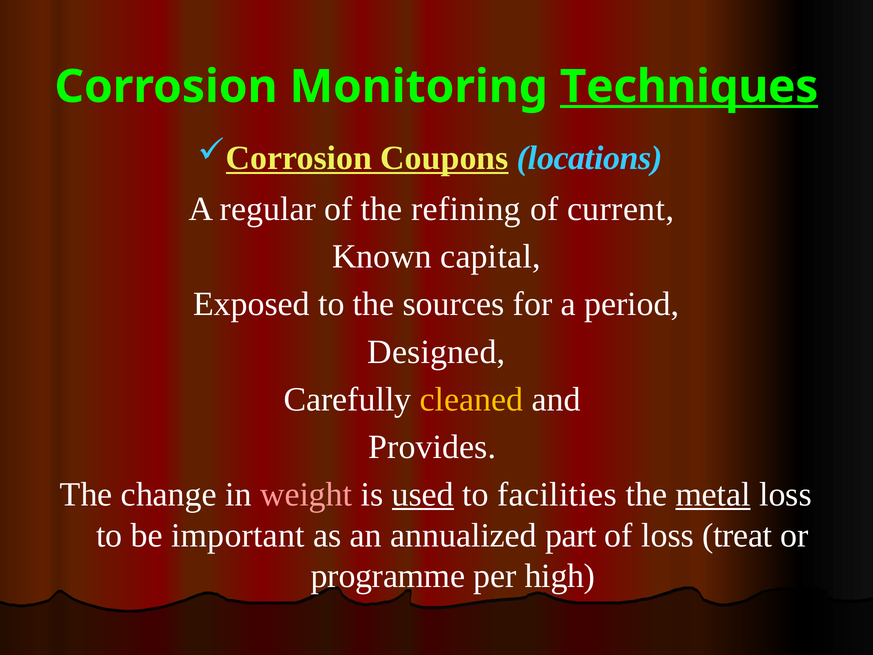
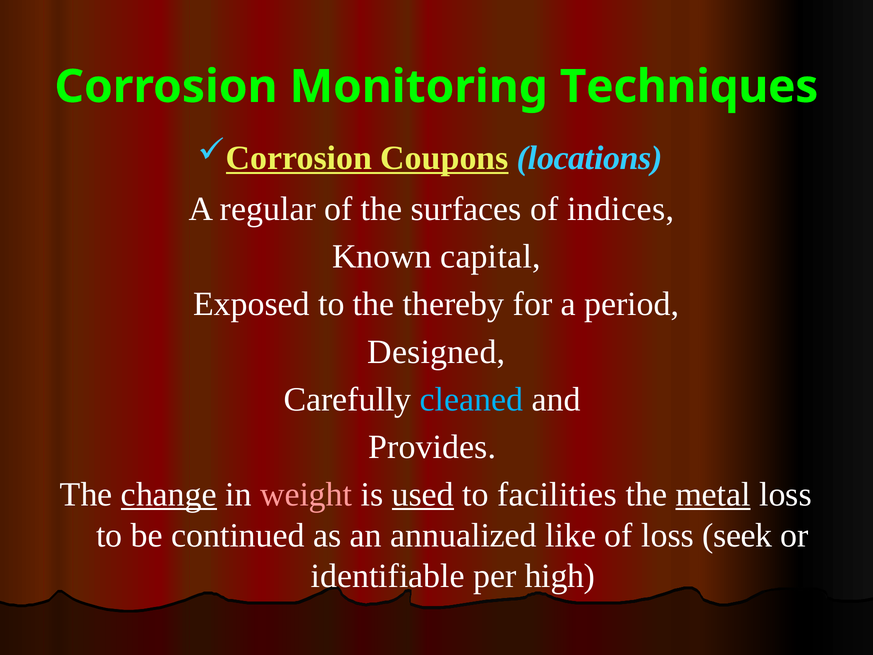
Techniques underline: present -> none (689, 87)
refining: refining -> surfaces (466, 209)
current: current -> indices (621, 209)
sources: sources -> thereby (454, 304)
cleaned colour: yellow -> light blue (472, 399)
change underline: none -> present (169, 494)
important: important -> continued (238, 535)
part: part -> like (571, 535)
treat: treat -> seek (737, 535)
programme: programme -> identifiable (388, 576)
